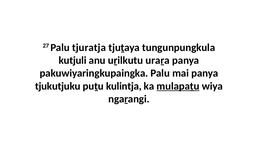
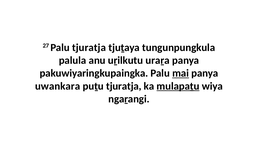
kutjuli: kutjuli -> palula (73, 60)
mai underline: none -> present (181, 73)
tjukutjuku: tjukutjuku -> uwankara (58, 86)
puṯu kulintja: kulintja -> tjuratja (124, 86)
